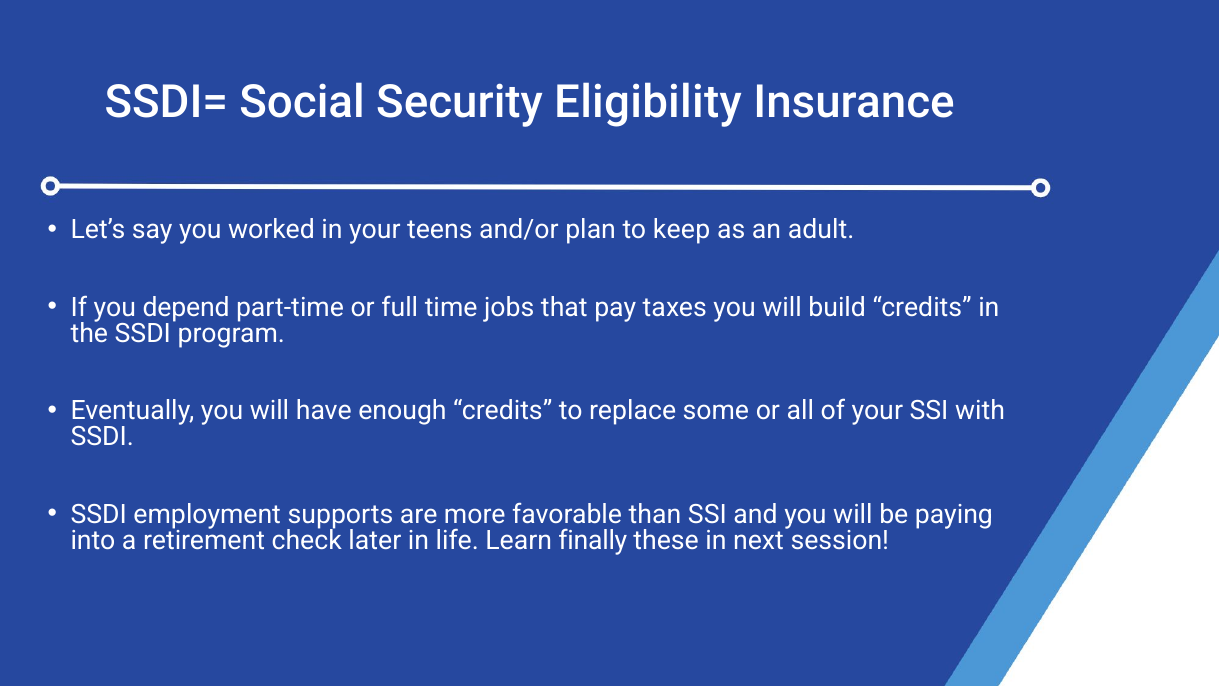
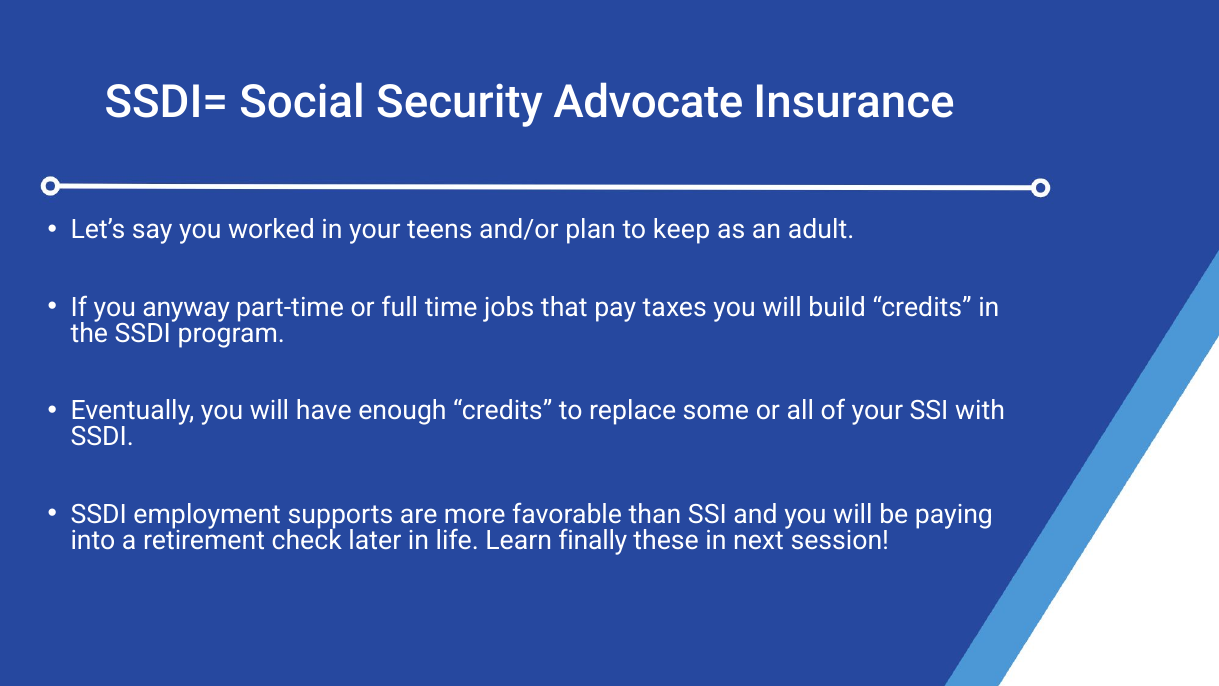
Eligibility: Eligibility -> Advocate (648, 102)
depend: depend -> anyway (186, 307)
